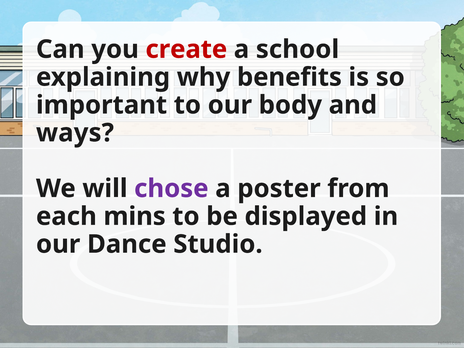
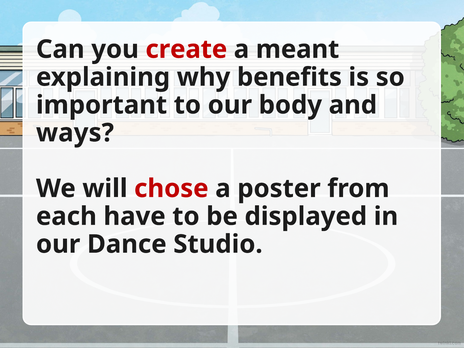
school: school -> meant (298, 49)
chose colour: purple -> red (171, 189)
mins: mins -> have (135, 216)
